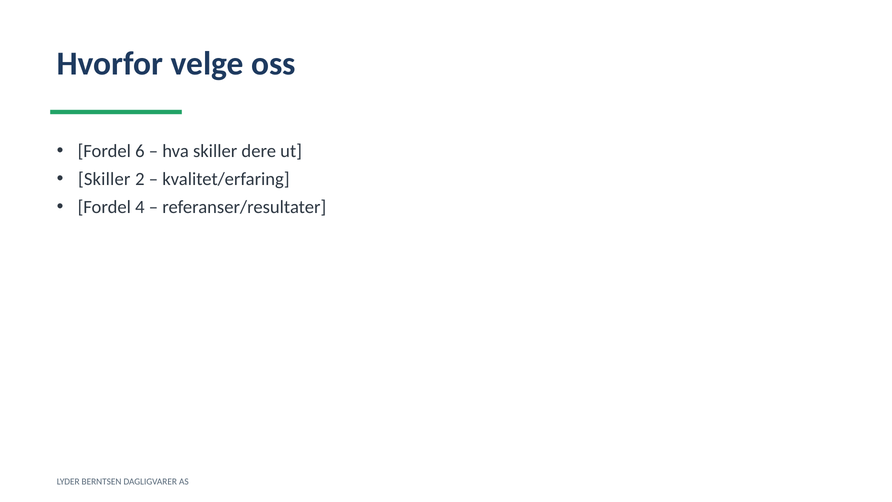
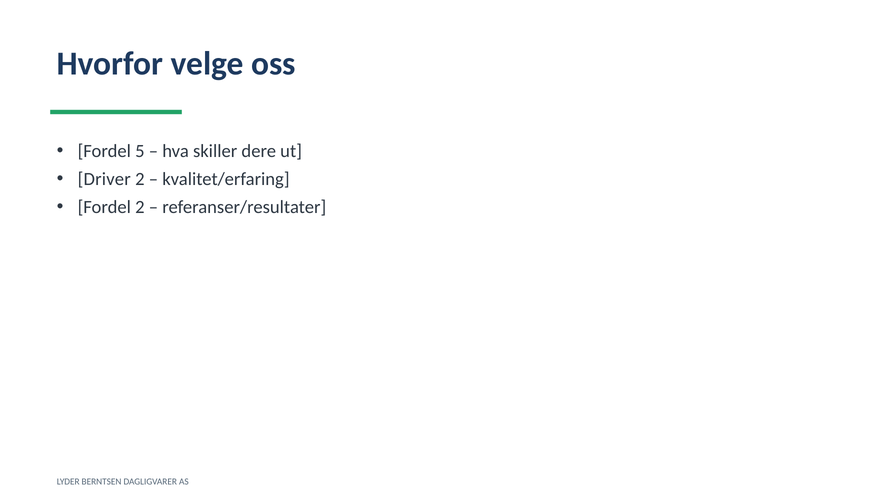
6: 6 -> 5 (140, 151)
Skiller: Skiller -> Driver (104, 179)
Fordel 4: 4 -> 2 (140, 207)
